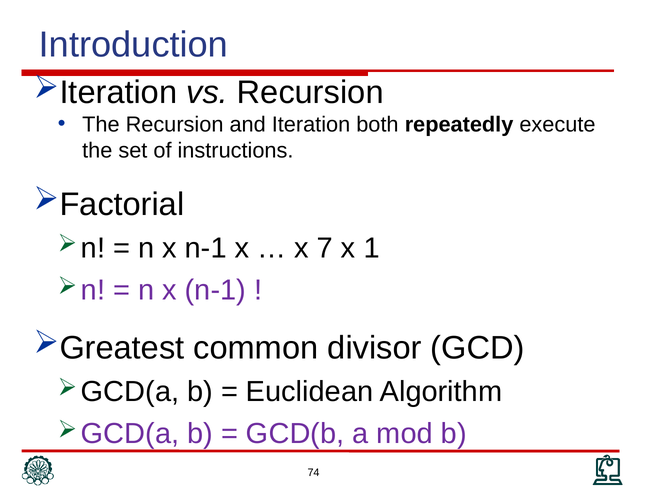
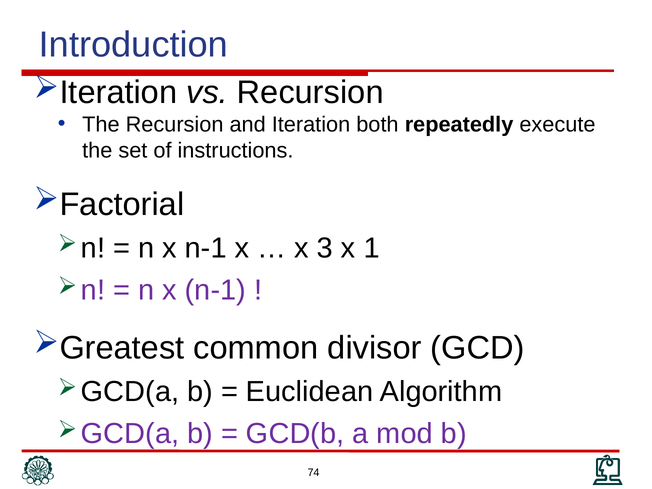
7: 7 -> 3 (325, 248)
